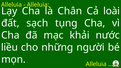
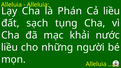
Chân: Chân -> Phán (70, 11)
Cả loài: loài -> liều (112, 11)
